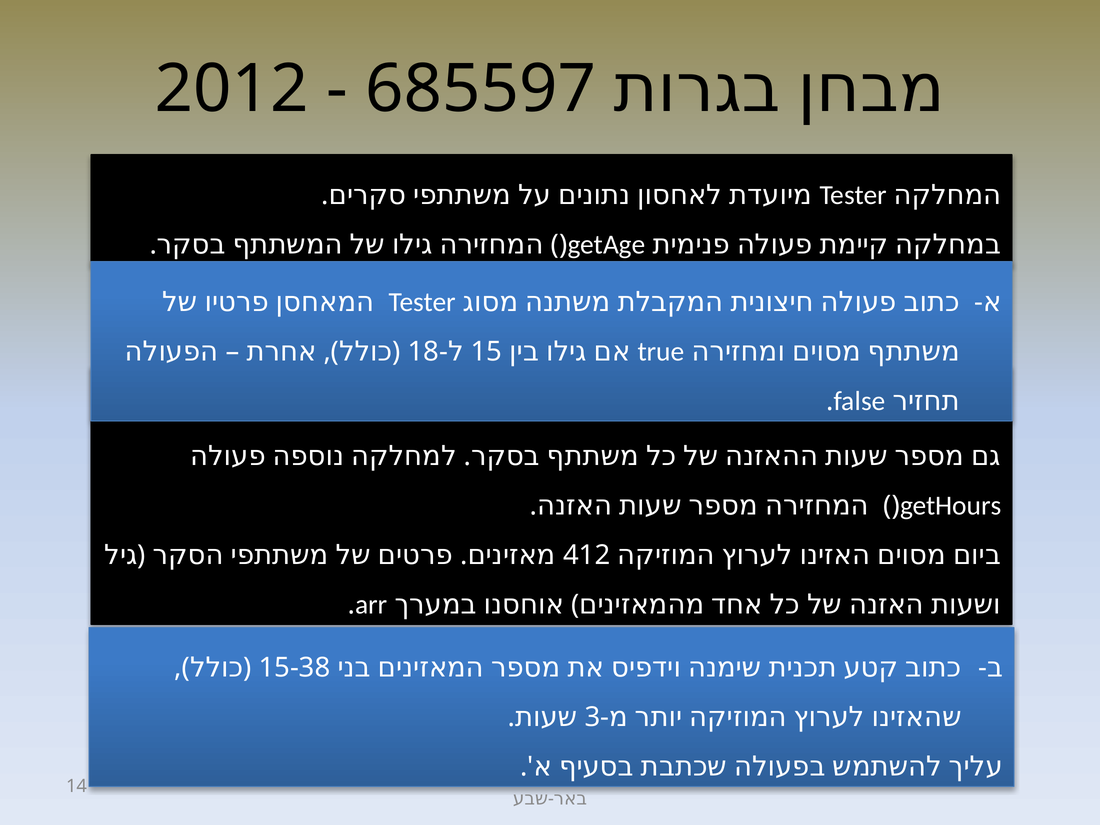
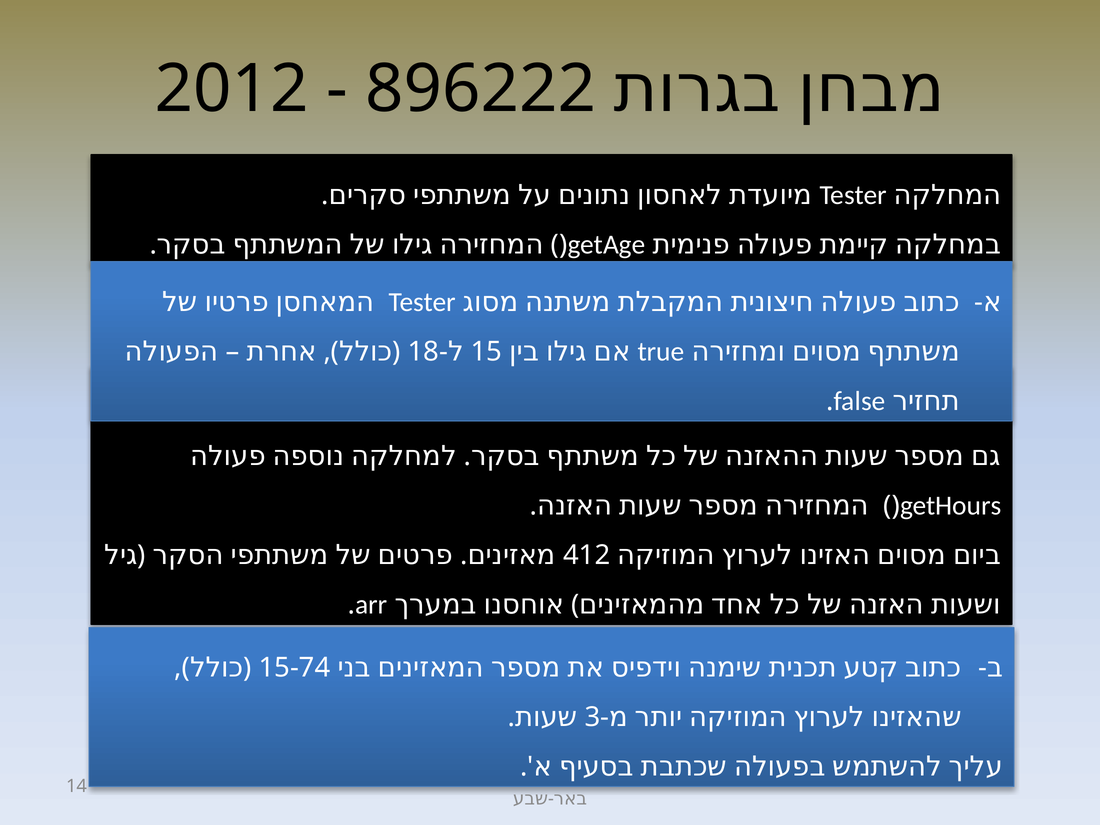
685597: 685597 -> 896222 (481, 89)
15-38: 15-38 -> 15-74 (294, 668)
